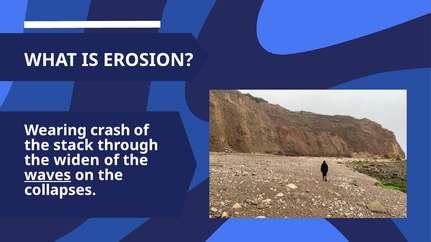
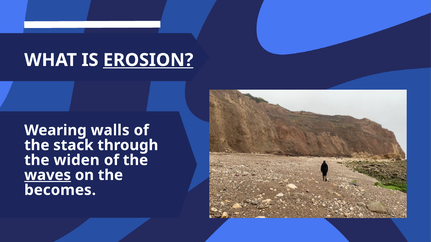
EROSION underline: none -> present (148, 60)
crash: crash -> walls (110, 130)
collapses: collapses -> becomes (60, 190)
